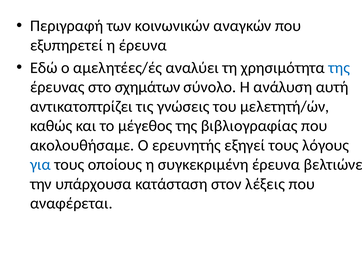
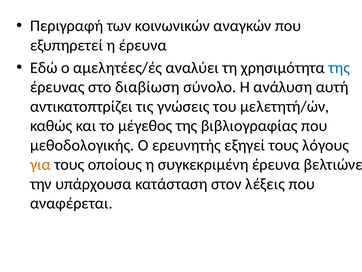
σχημάτων: σχημάτων -> διαβίωση (147, 87)
ακολουθήσαμε: ακολουθήσαμε -> μεθοδολογικής (82, 145)
για colour: blue -> orange (40, 164)
